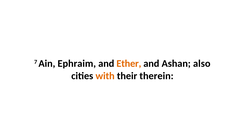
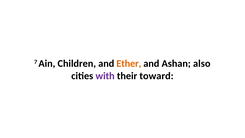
Ephraim: Ephraim -> Children (77, 63)
with colour: orange -> purple (105, 76)
therein: therein -> toward (156, 76)
